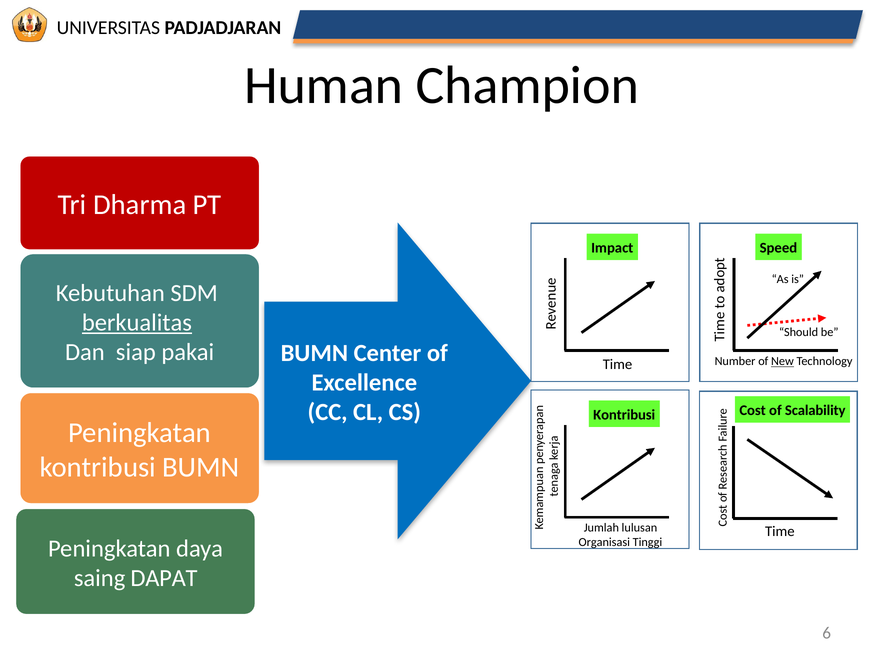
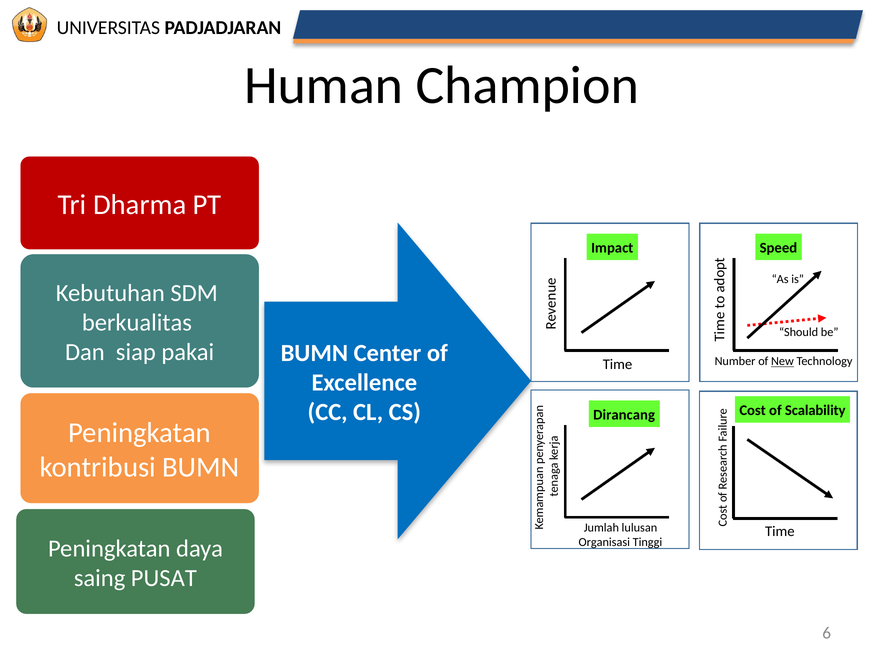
berkualitas underline: present -> none (137, 323)
Kontribusi: Kontribusi -> Dirancang (624, 415)
DAPAT: DAPAT -> PUSAT (164, 578)
